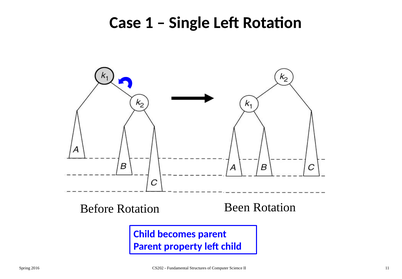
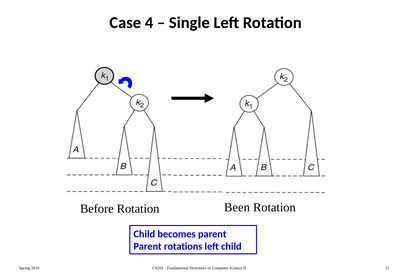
1: 1 -> 4 (149, 23)
property: property -> rotations (183, 246)
